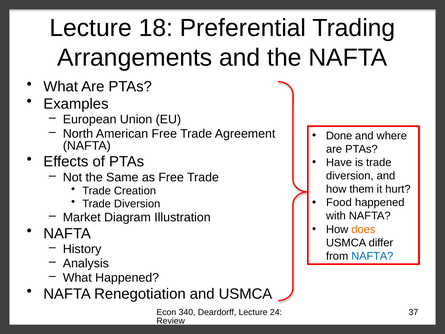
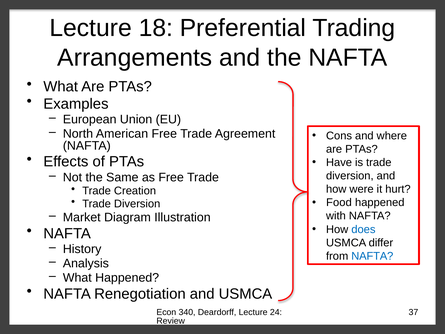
Done: Done -> Cons (339, 136)
them: them -> were (362, 189)
does colour: orange -> blue (363, 229)
